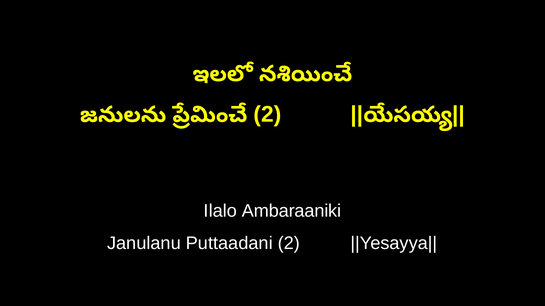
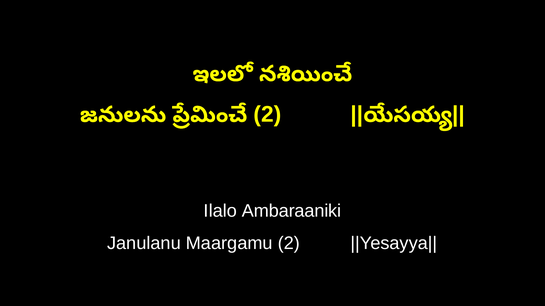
Puttaadani: Puttaadani -> Maargamu (229, 244)
